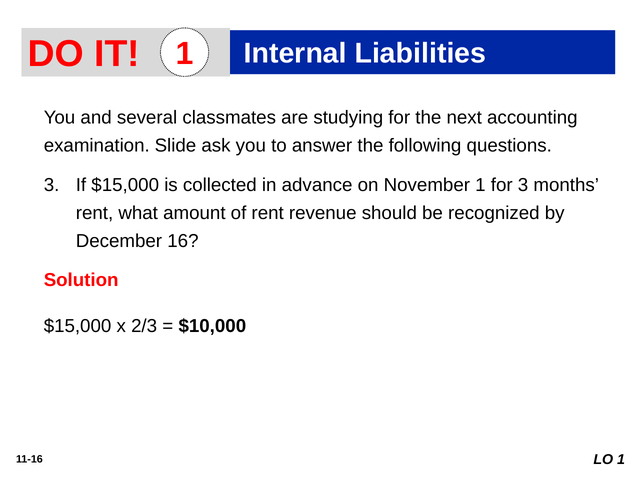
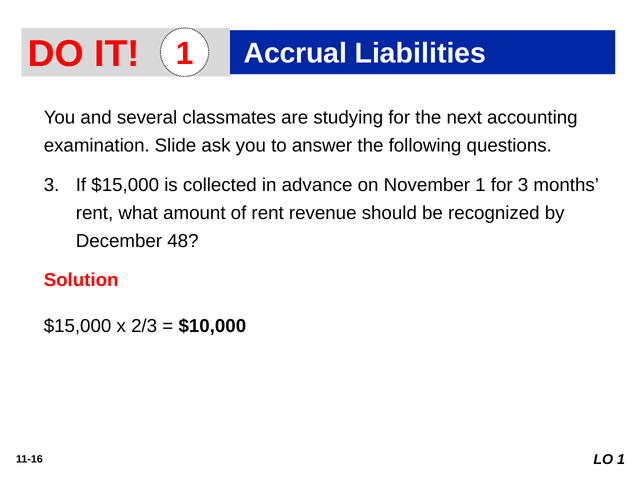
Internal: Internal -> Accrual (295, 53)
16: 16 -> 48 (183, 241)
